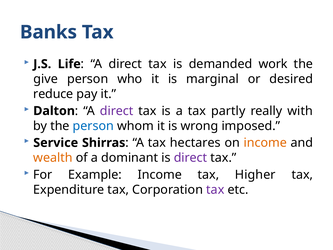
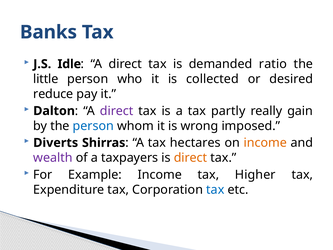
Life: Life -> Idle (69, 64)
work: work -> ratio (273, 64)
give: give -> little (46, 79)
marginal: marginal -> collected (212, 79)
with: with -> gain (300, 111)
Service: Service -> Diverts (56, 143)
wealth colour: orange -> purple (53, 158)
dominant: dominant -> taxpayers (130, 158)
direct colour: purple -> orange (190, 158)
tax colour: purple -> blue (215, 189)
